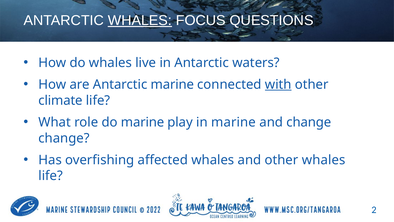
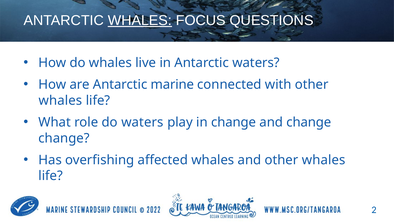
with underline: present -> none (278, 84)
climate: climate -> whales (60, 100)
do marine: marine -> waters (142, 122)
in marine: marine -> change (234, 122)
